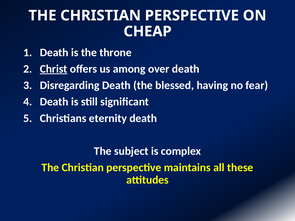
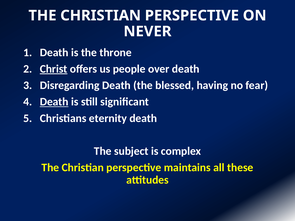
CHEAP: CHEAP -> NEVER (147, 31)
among: among -> people (129, 69)
Death underline: none -> present (54, 102)
